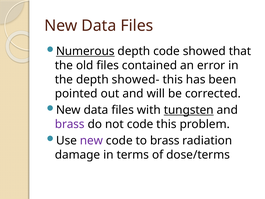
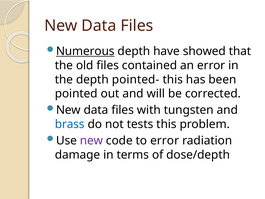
depth code: code -> have (167, 51)
showed-: showed- -> pointed- (136, 79)
tungsten underline: present -> none (189, 110)
brass colour: purple -> blue (70, 124)
not code: code -> tests (140, 124)
to brass: brass -> error (165, 140)
dose/terms: dose/terms -> dose/depth (198, 155)
